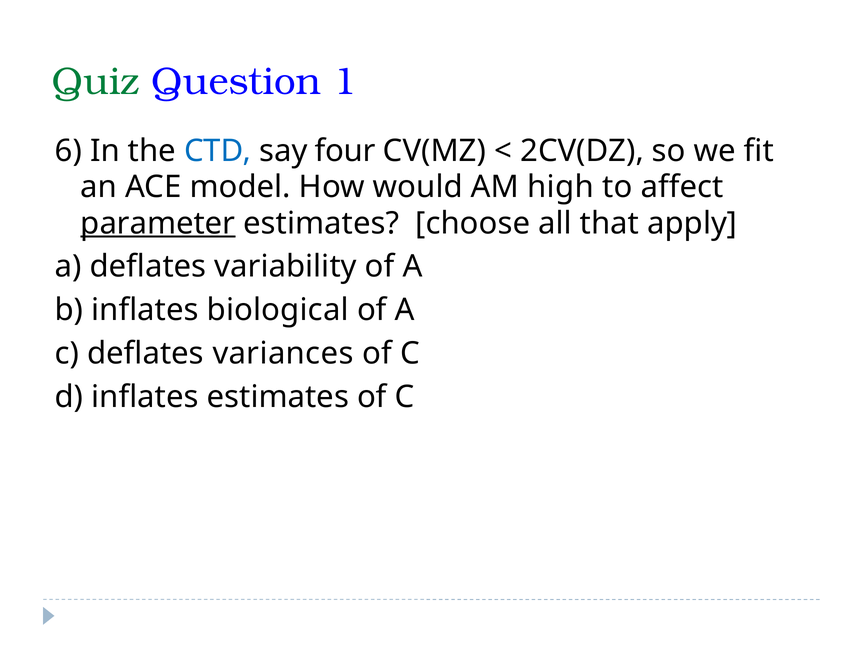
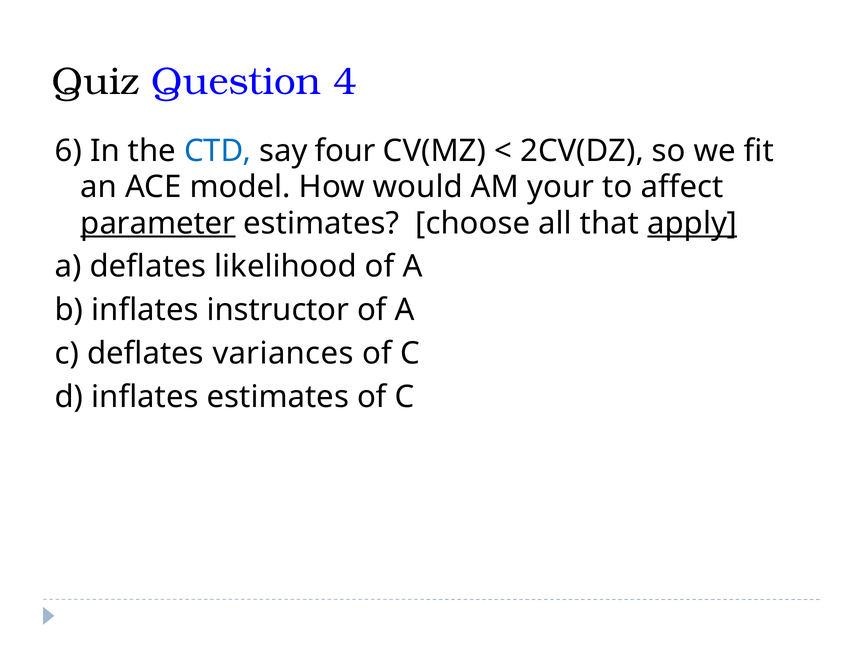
Quiz colour: green -> black (95, 82)
1: 1 -> 4 (345, 82)
high: high -> your (561, 187)
apply underline: none -> present (692, 223)
variability: variability -> likelihood (286, 267)
biological: biological -> instructor (278, 310)
